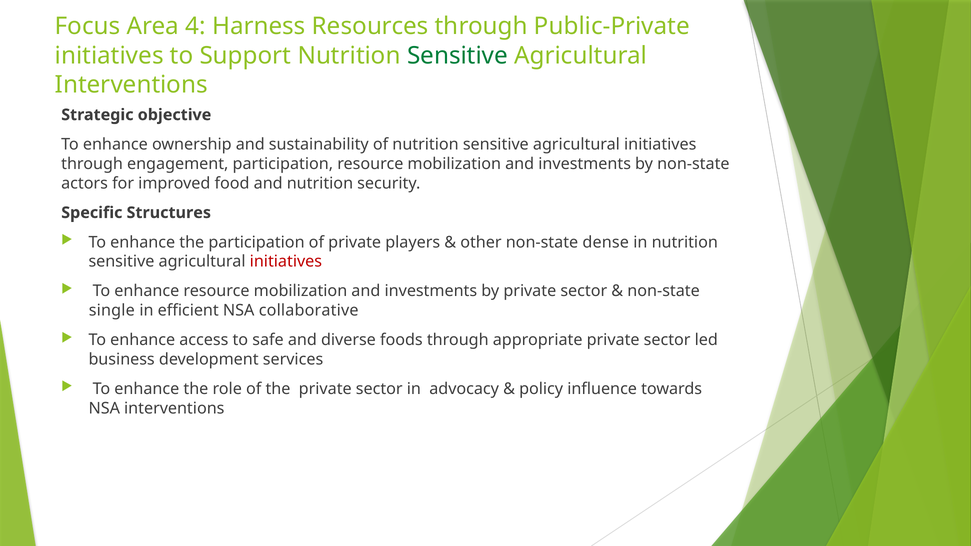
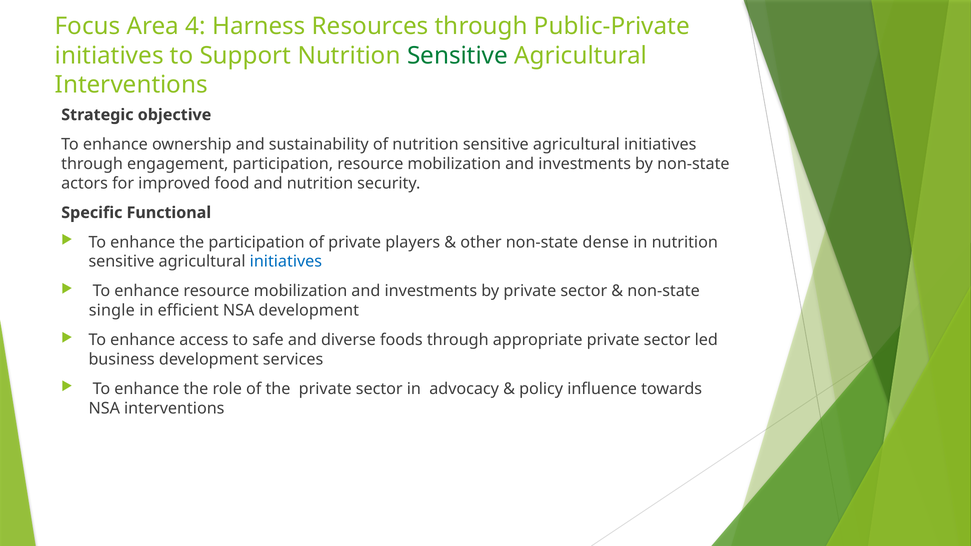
Structures: Structures -> Functional (169, 213)
initiatives colour: red -> blue (286, 262)
NSA collaborative: collaborative -> development (309, 311)
